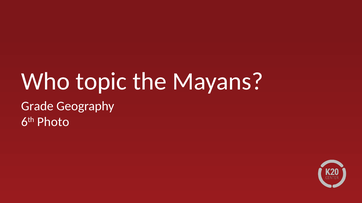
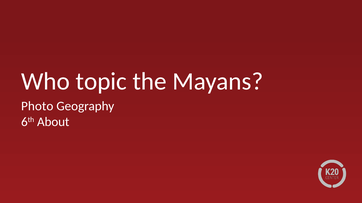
Grade: Grade -> Photo (37, 106)
Photo: Photo -> About (53, 122)
